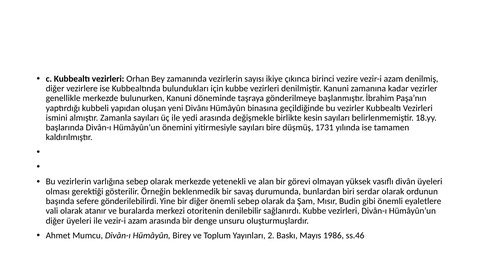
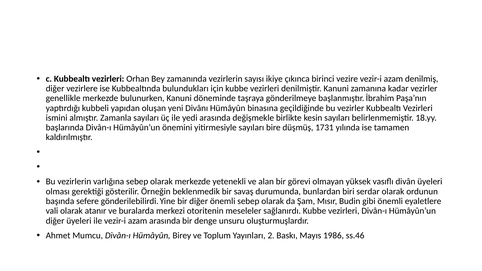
denilebilir: denilebilir -> meseleler (243, 211)
